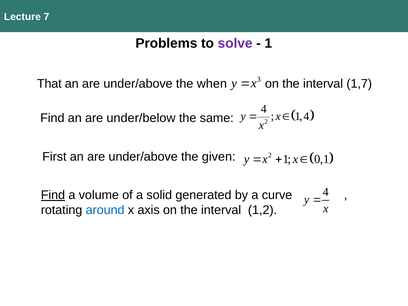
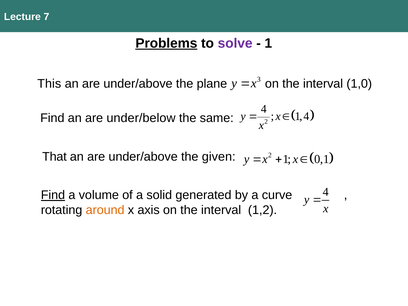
Problems underline: none -> present (166, 43)
That: That -> This (49, 84)
when: when -> plane (212, 84)
1,7: 1,7 -> 1,0 (359, 84)
First: First -> That (54, 157)
around colour: blue -> orange (105, 210)
